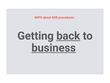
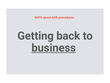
back underline: present -> none (68, 36)
